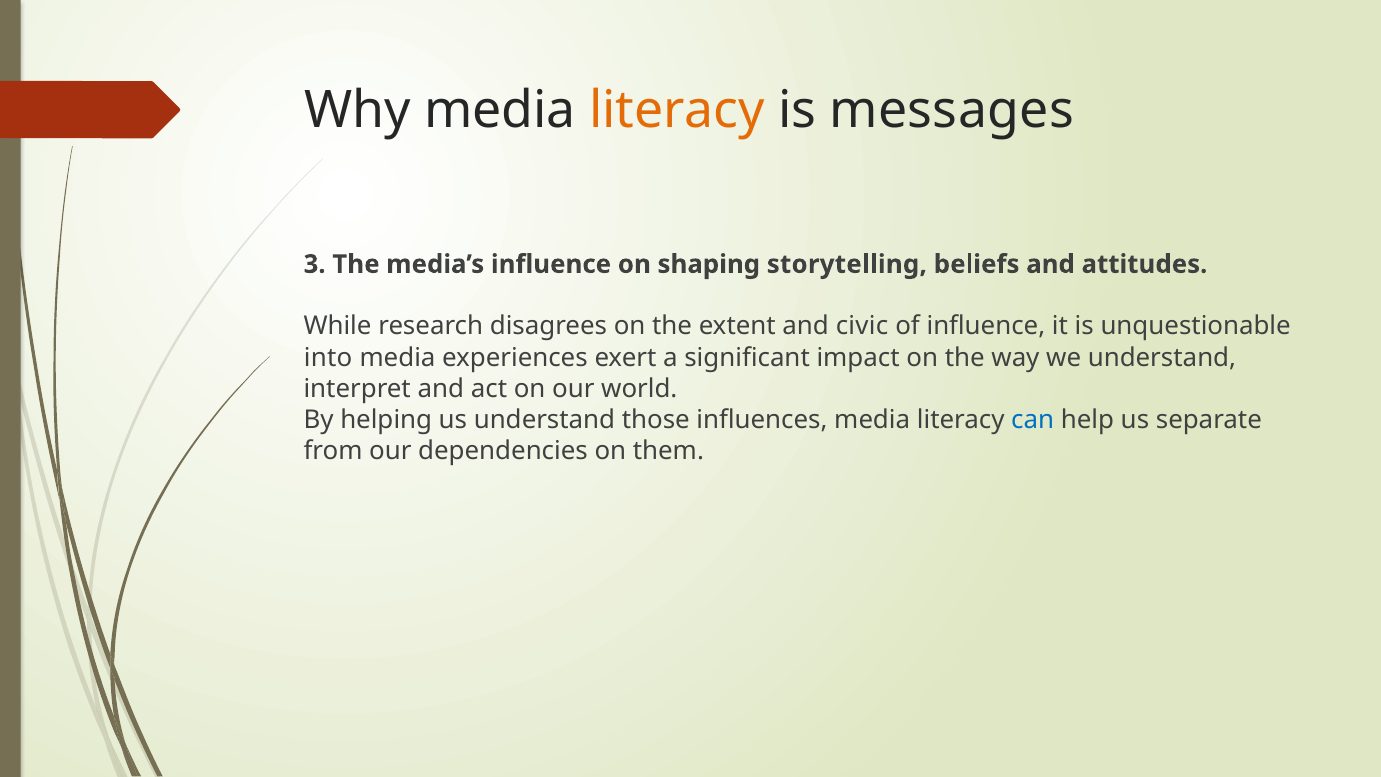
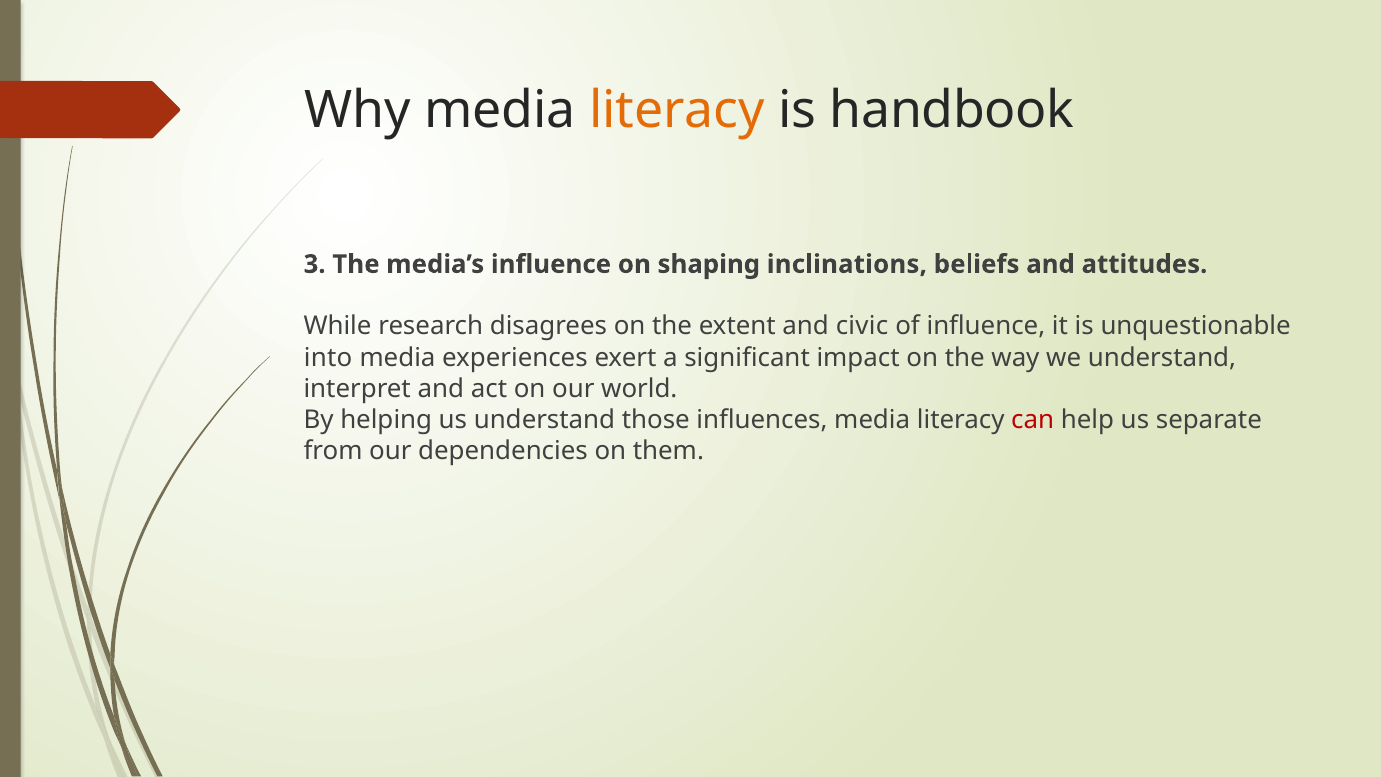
messages: messages -> handbook (952, 111)
storytelling: storytelling -> inclinations (847, 264)
can colour: blue -> red (1033, 420)
